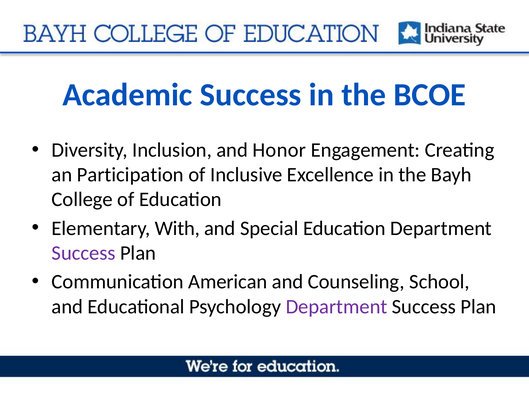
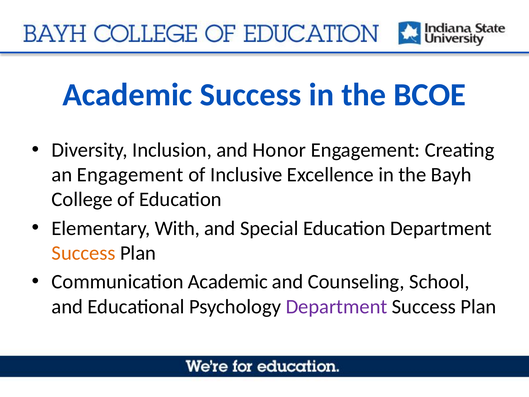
an Participation: Participation -> Engagement (130, 175)
Success colour: purple -> orange (84, 253)
Communication American: American -> Academic (228, 282)
